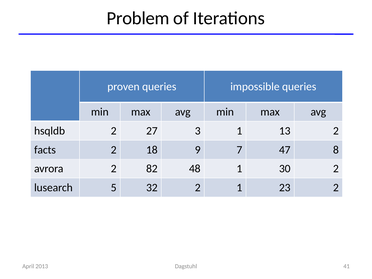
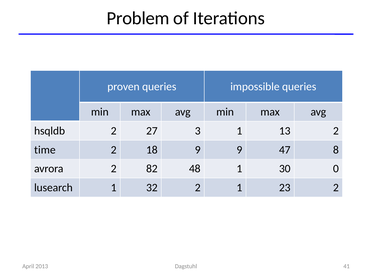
facts: facts -> time (45, 150)
9 7: 7 -> 9 (239, 150)
30 2: 2 -> 0 (336, 169)
lusearch 5: 5 -> 1 (114, 188)
